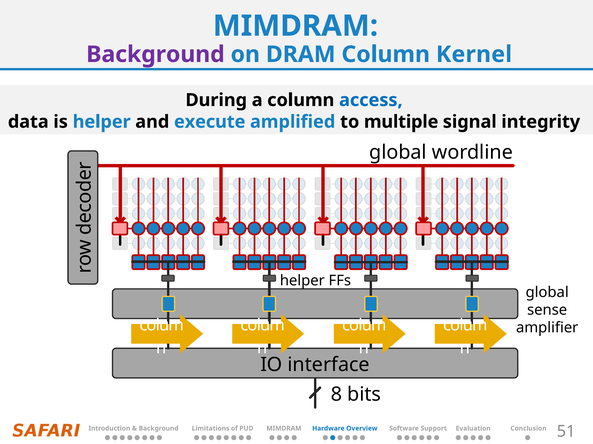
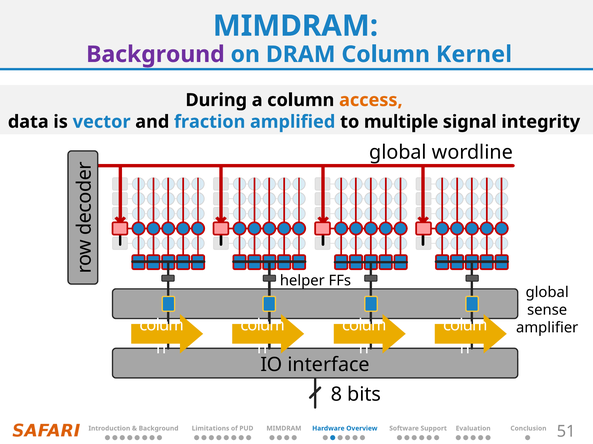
access colour: blue -> orange (371, 100)
is helper: helper -> vector (102, 122)
execute: execute -> fraction (210, 122)
